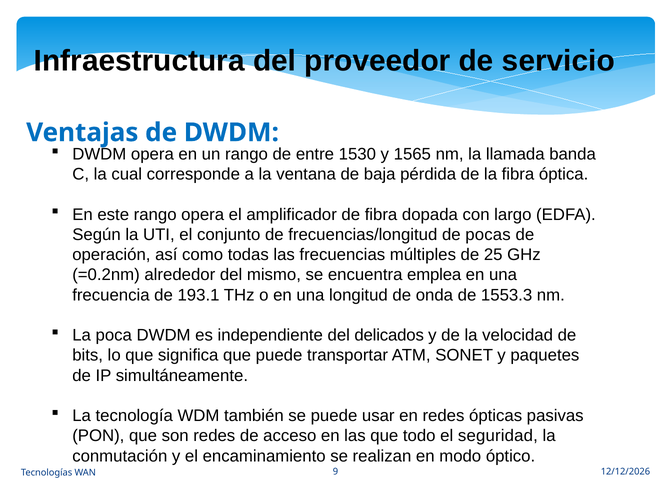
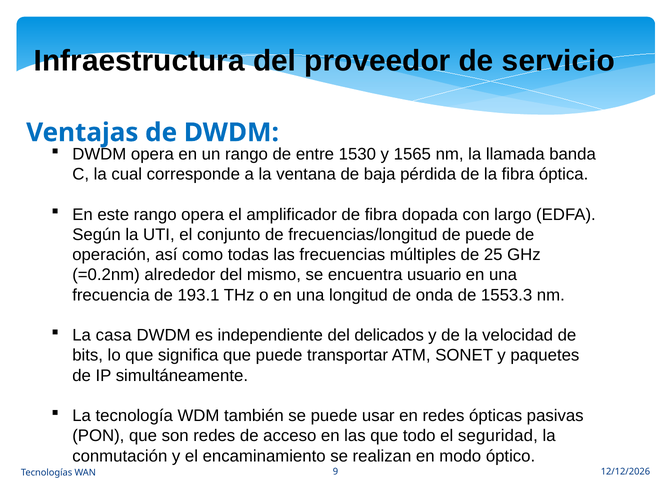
de pocas: pocas -> puede (488, 235)
emplea: emplea -> usuario (434, 275)
poca: poca -> casa (114, 335)
